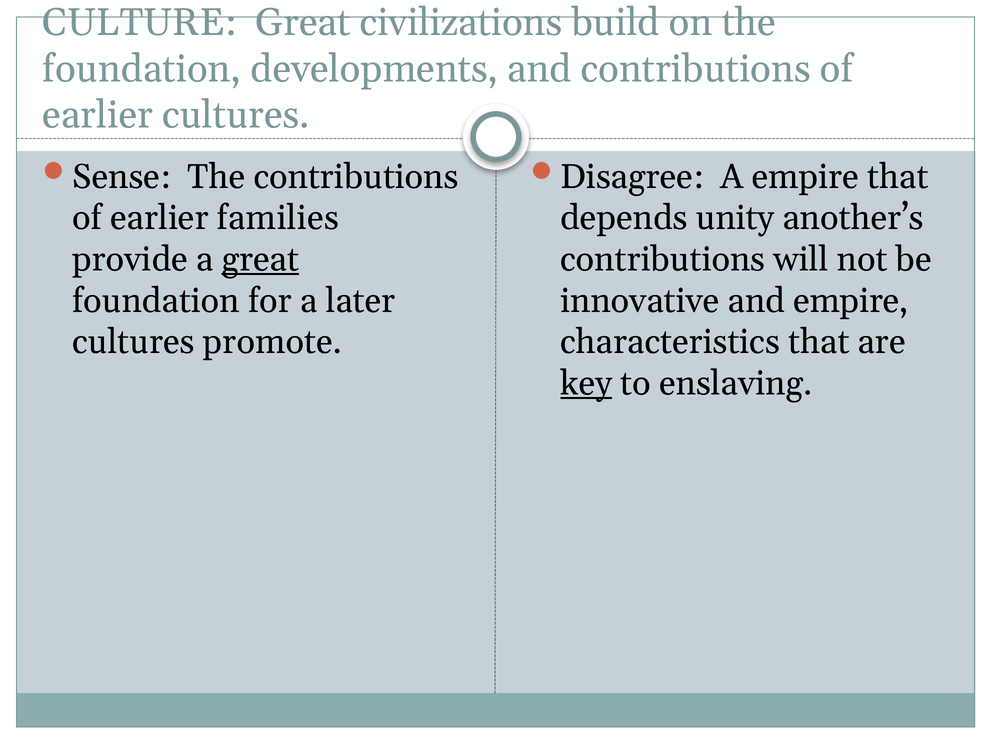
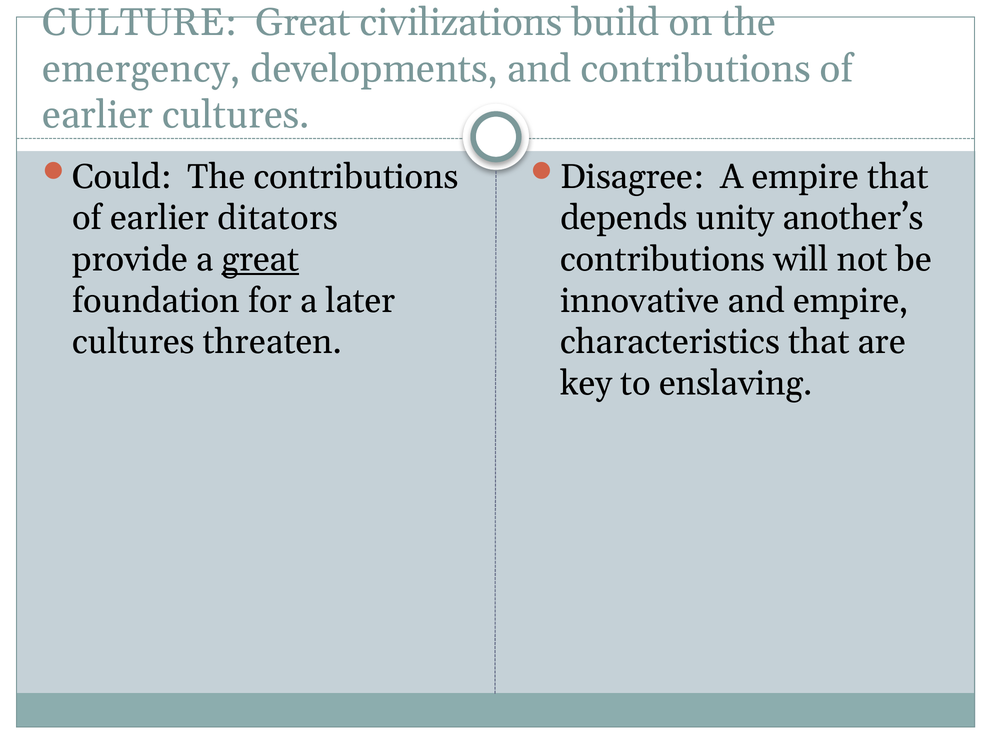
foundation: foundation -> emergency (142, 69)
Sense: Sense -> Could (122, 177)
families: families -> ditators (278, 218)
promote: promote -> threaten (272, 342)
key underline: present -> none (586, 383)
